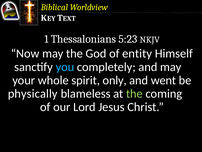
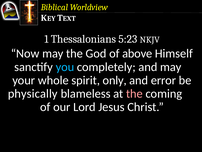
entity: entity -> above (137, 53)
went: went -> error (163, 80)
the colour: light green -> pink (134, 93)
